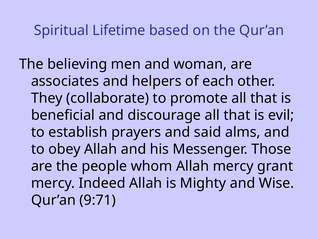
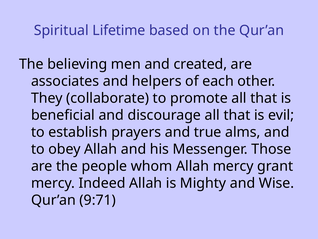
woman: woman -> created (200, 64)
said: said -> true (208, 132)
